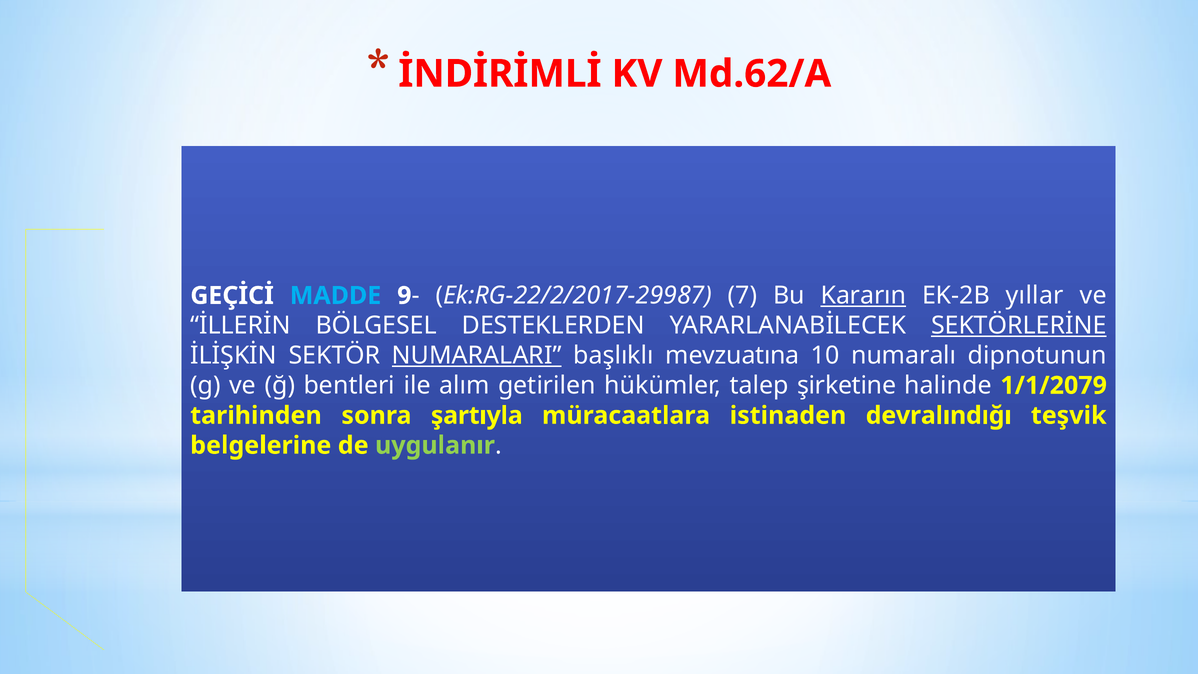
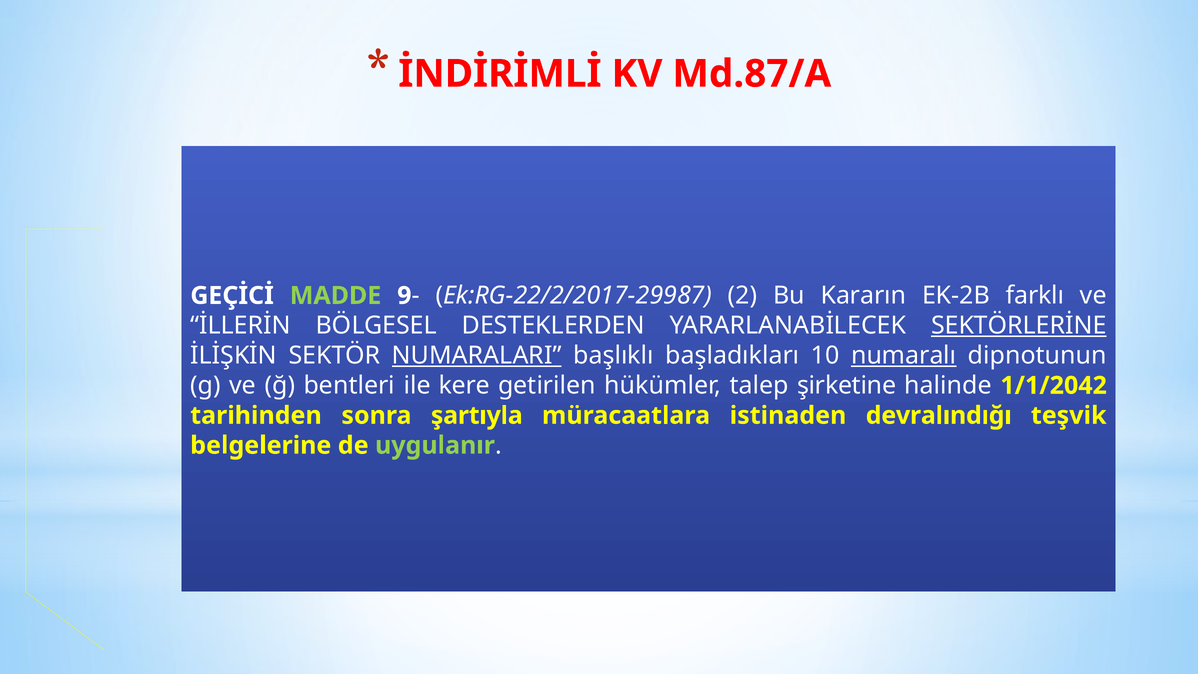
Md.62/A: Md.62/A -> Md.87/A (752, 74)
MADDE colour: light blue -> light green (336, 296)
7: 7 -> 2 (743, 296)
Kararın underline: present -> none (863, 296)
yıllar: yıllar -> farklı (1035, 296)
mevzuatına: mevzuatına -> başladıkları (732, 356)
numaralı underline: none -> present (904, 356)
alım: alım -> kere (464, 386)
1/1/2079: 1/1/2079 -> 1/1/2042 (1054, 386)
